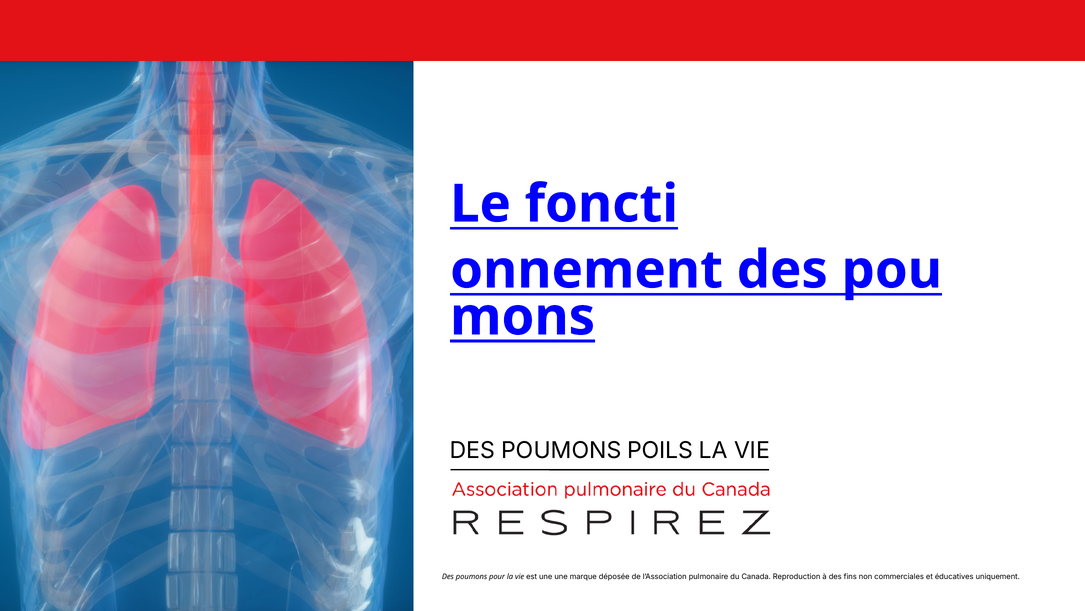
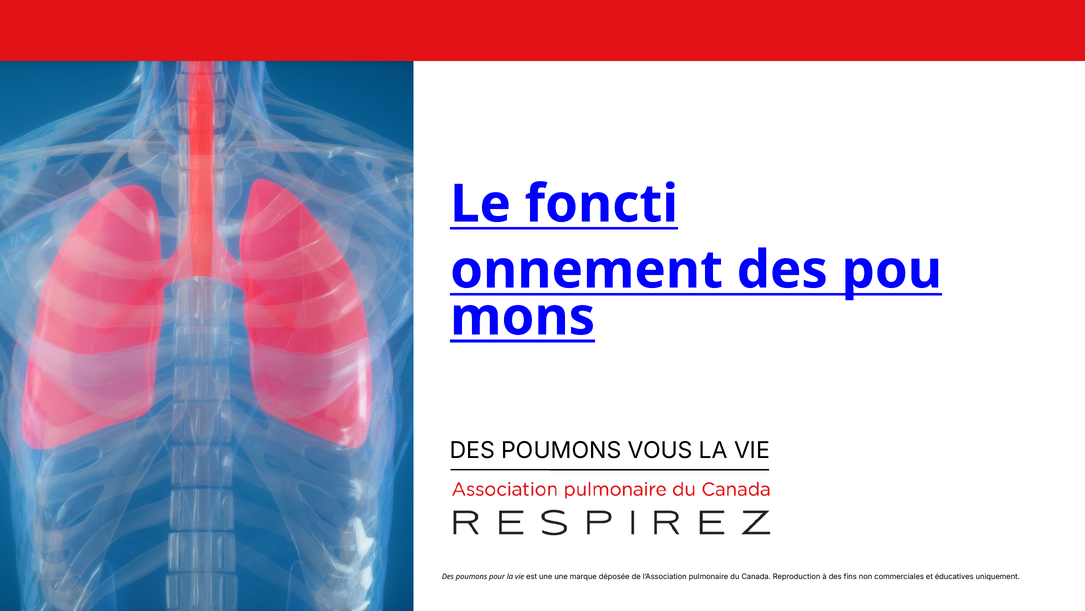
POILS: POILS -> VOUS (660, 450)
